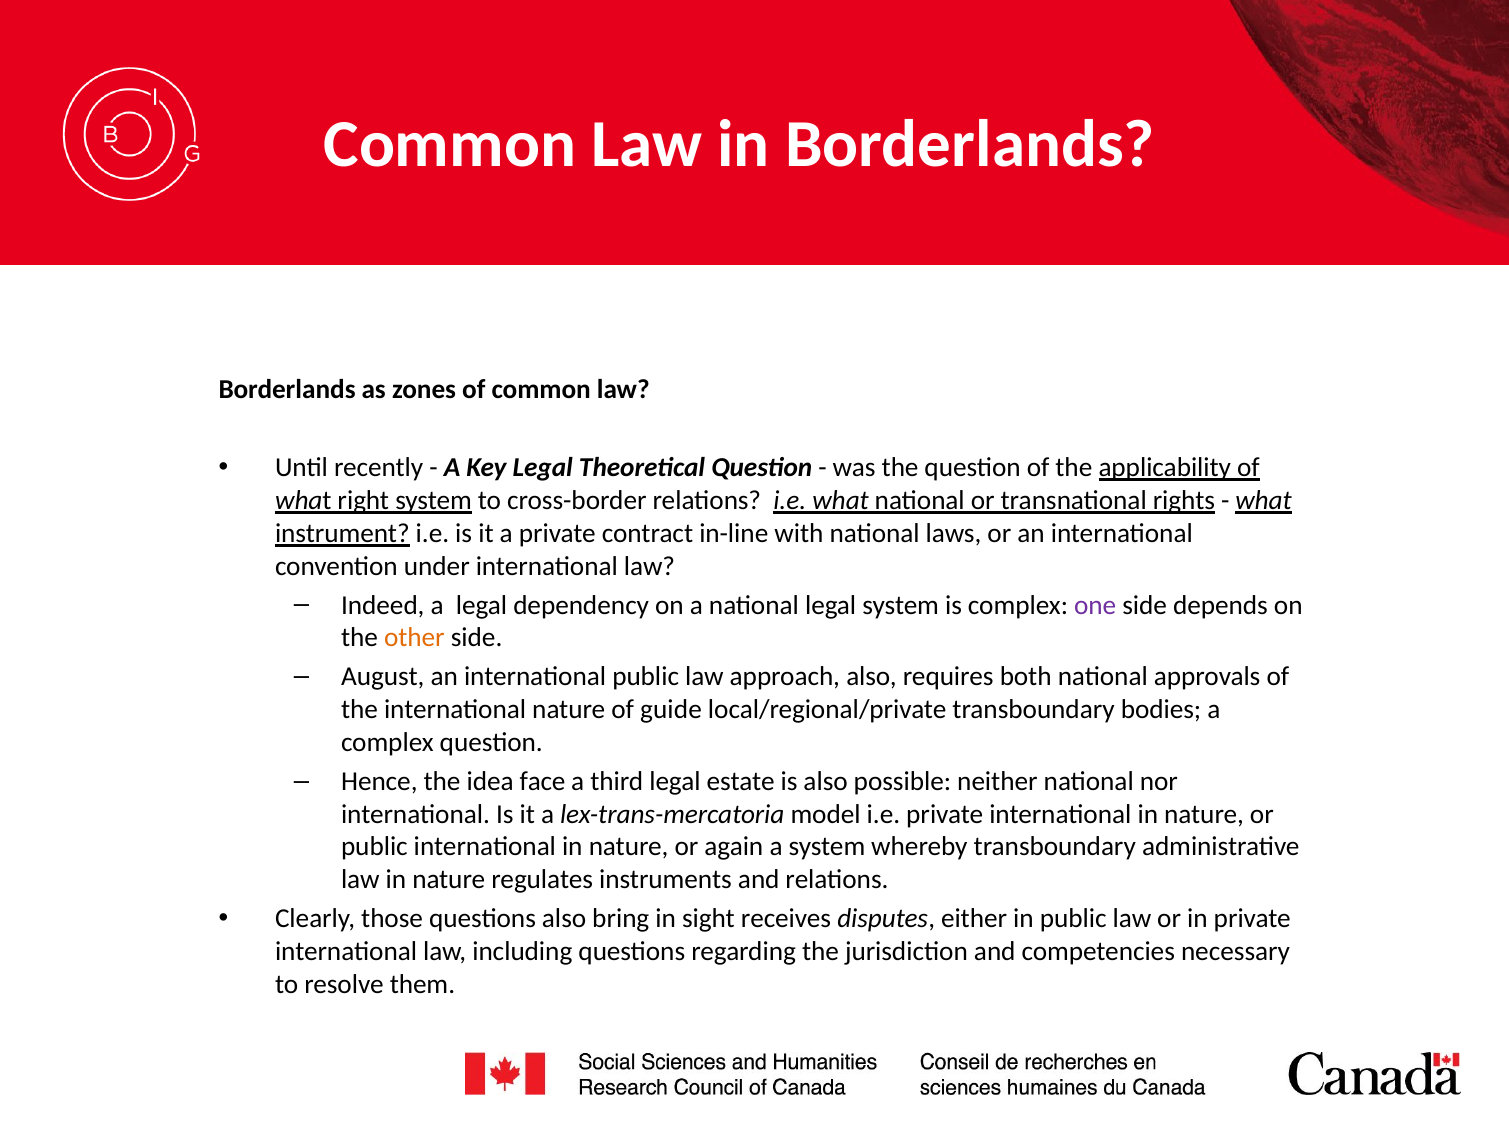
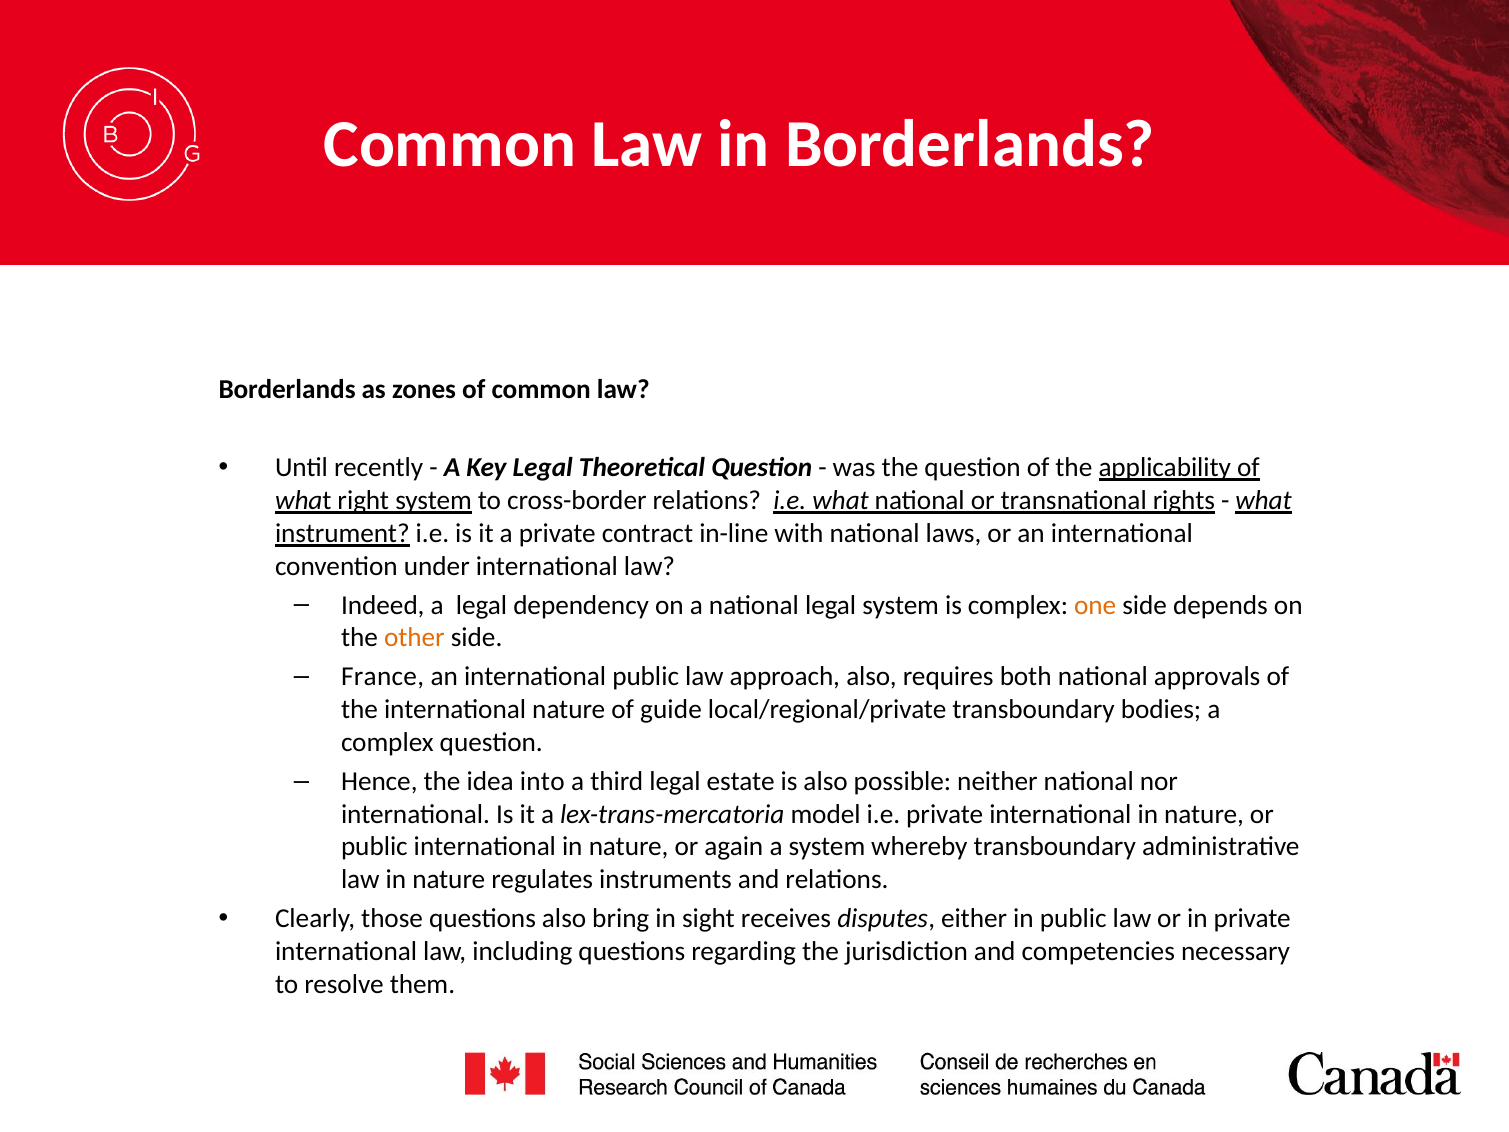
one colour: purple -> orange (1095, 605)
August: August -> France (383, 677)
face: face -> into (542, 781)
